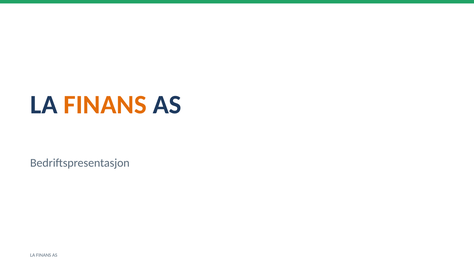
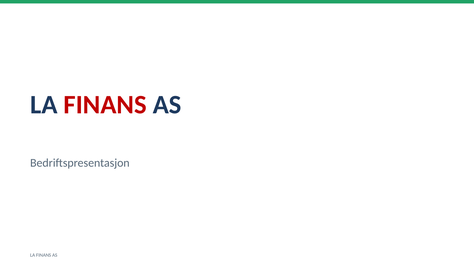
FINANS colour: orange -> red (105, 105)
